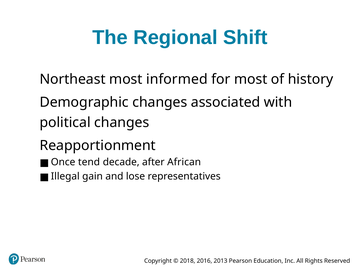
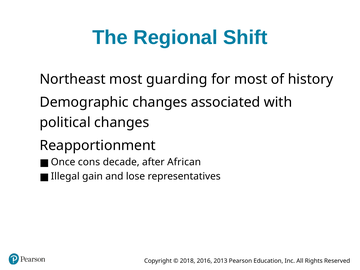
informed: informed -> guarding (177, 79)
tend: tend -> cons (89, 162)
